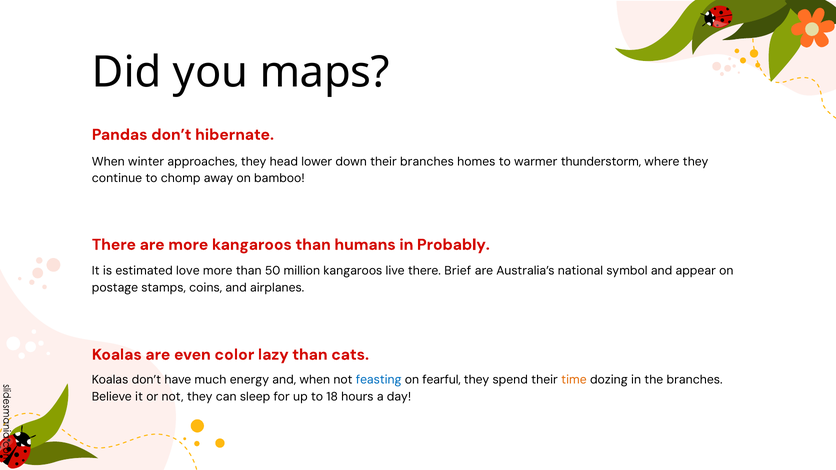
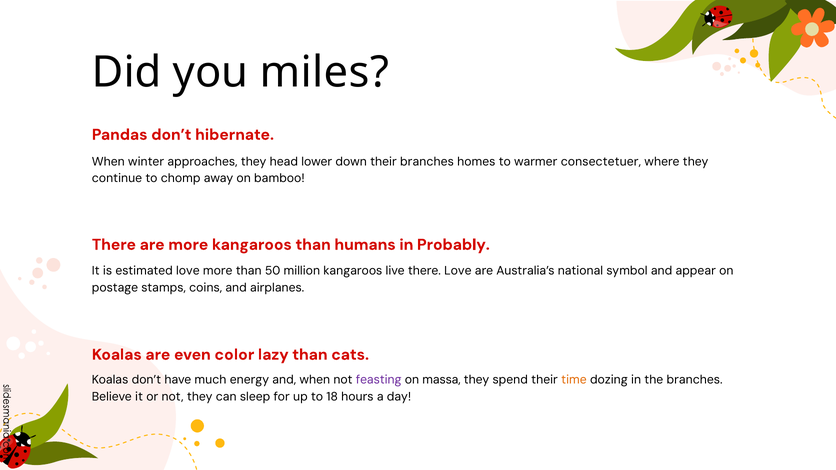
maps: maps -> miles (324, 73)
thunderstorm: thunderstorm -> consectetuer (601, 162)
there Brief: Brief -> Love (458, 271)
feasting colour: blue -> purple (379, 380)
fearful: fearful -> massa (442, 380)
